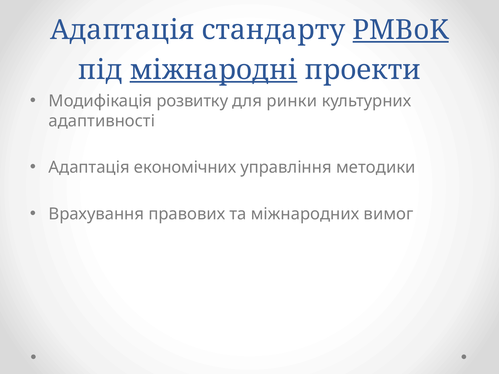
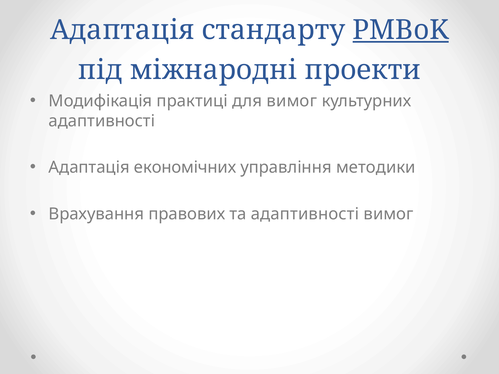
міжнародні underline: present -> none (214, 70)
розвитку: розвитку -> практиці (192, 101)
для ринки: ринки -> вимог (292, 101)
та міжнародних: міжнародних -> адаптивності (305, 214)
